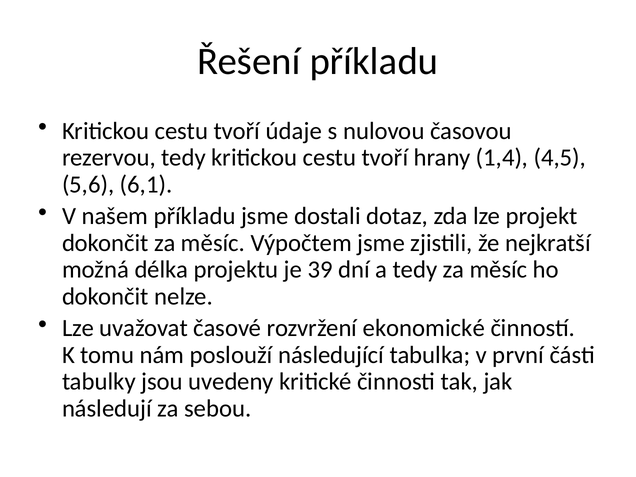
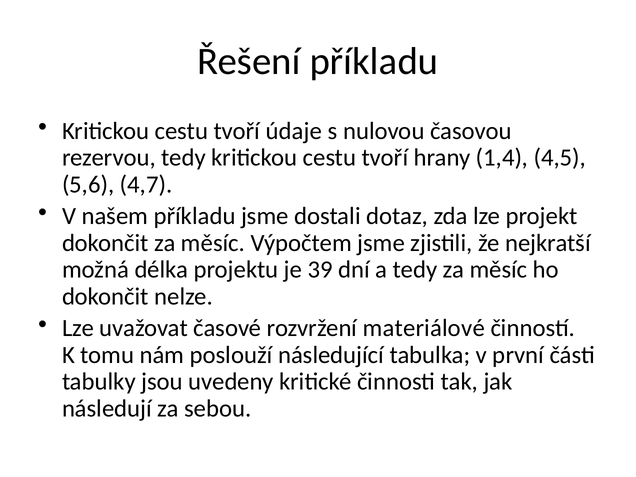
6,1: 6,1 -> 4,7 (146, 184)
ekonomické: ekonomické -> materiálové (424, 328)
